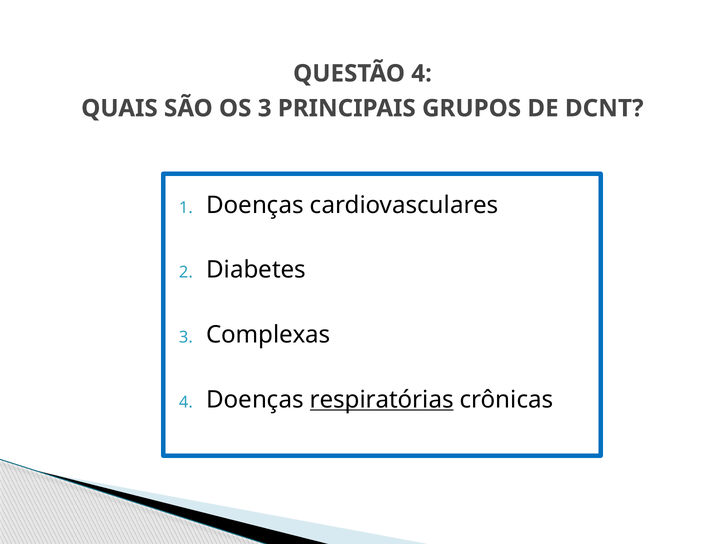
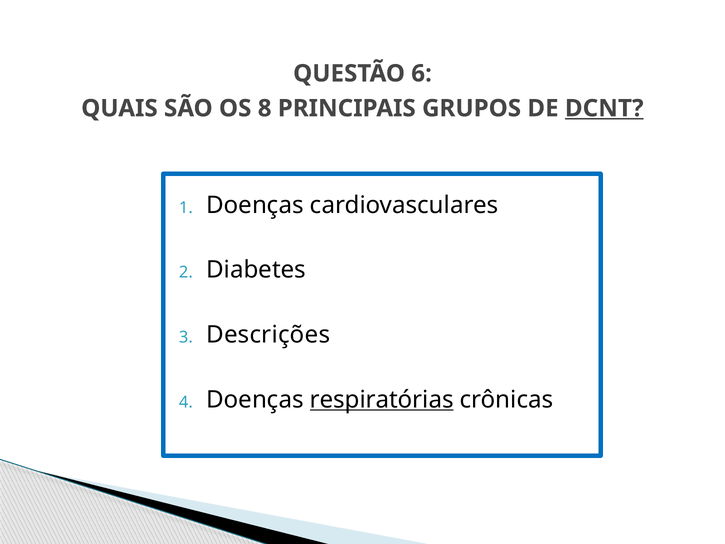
QUESTÃO 4: 4 -> 6 (422, 73)
OS 3: 3 -> 8 (265, 108)
DCNT underline: none -> present (604, 108)
Complexas: Complexas -> Descrições (268, 335)
